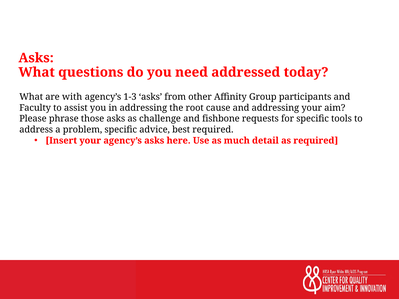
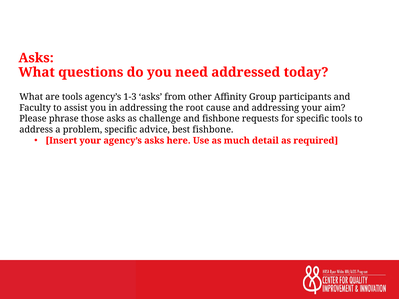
are with: with -> tools (72, 97)
best required: required -> fishbone (213, 130)
